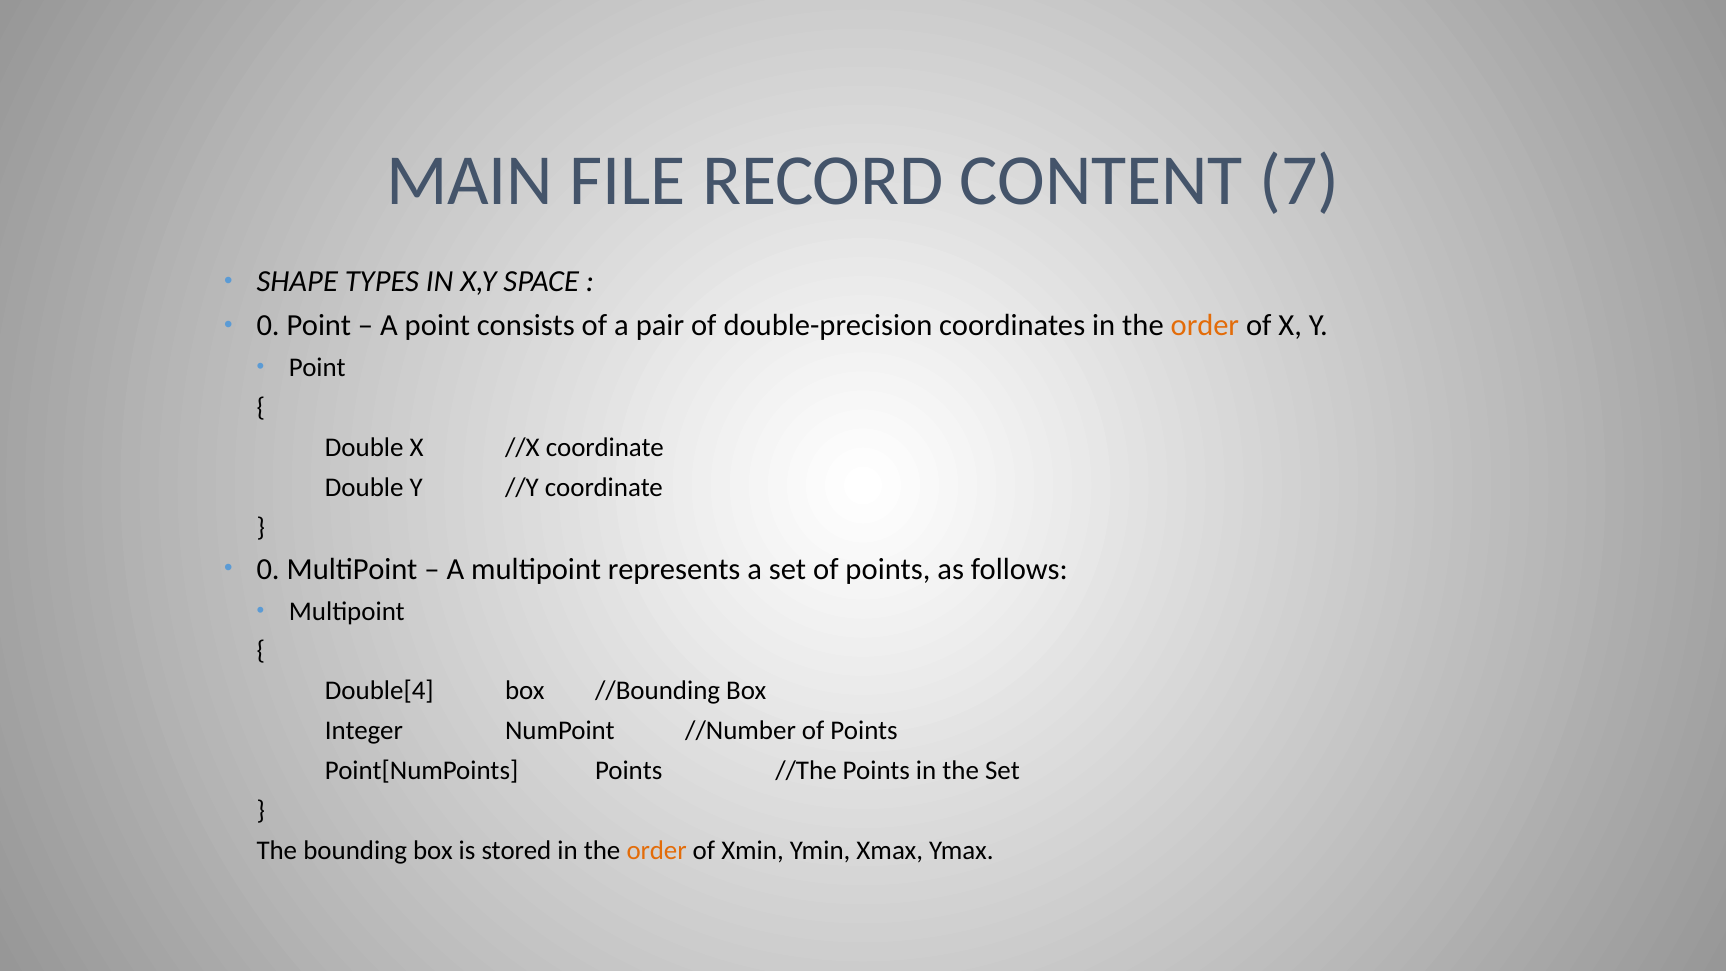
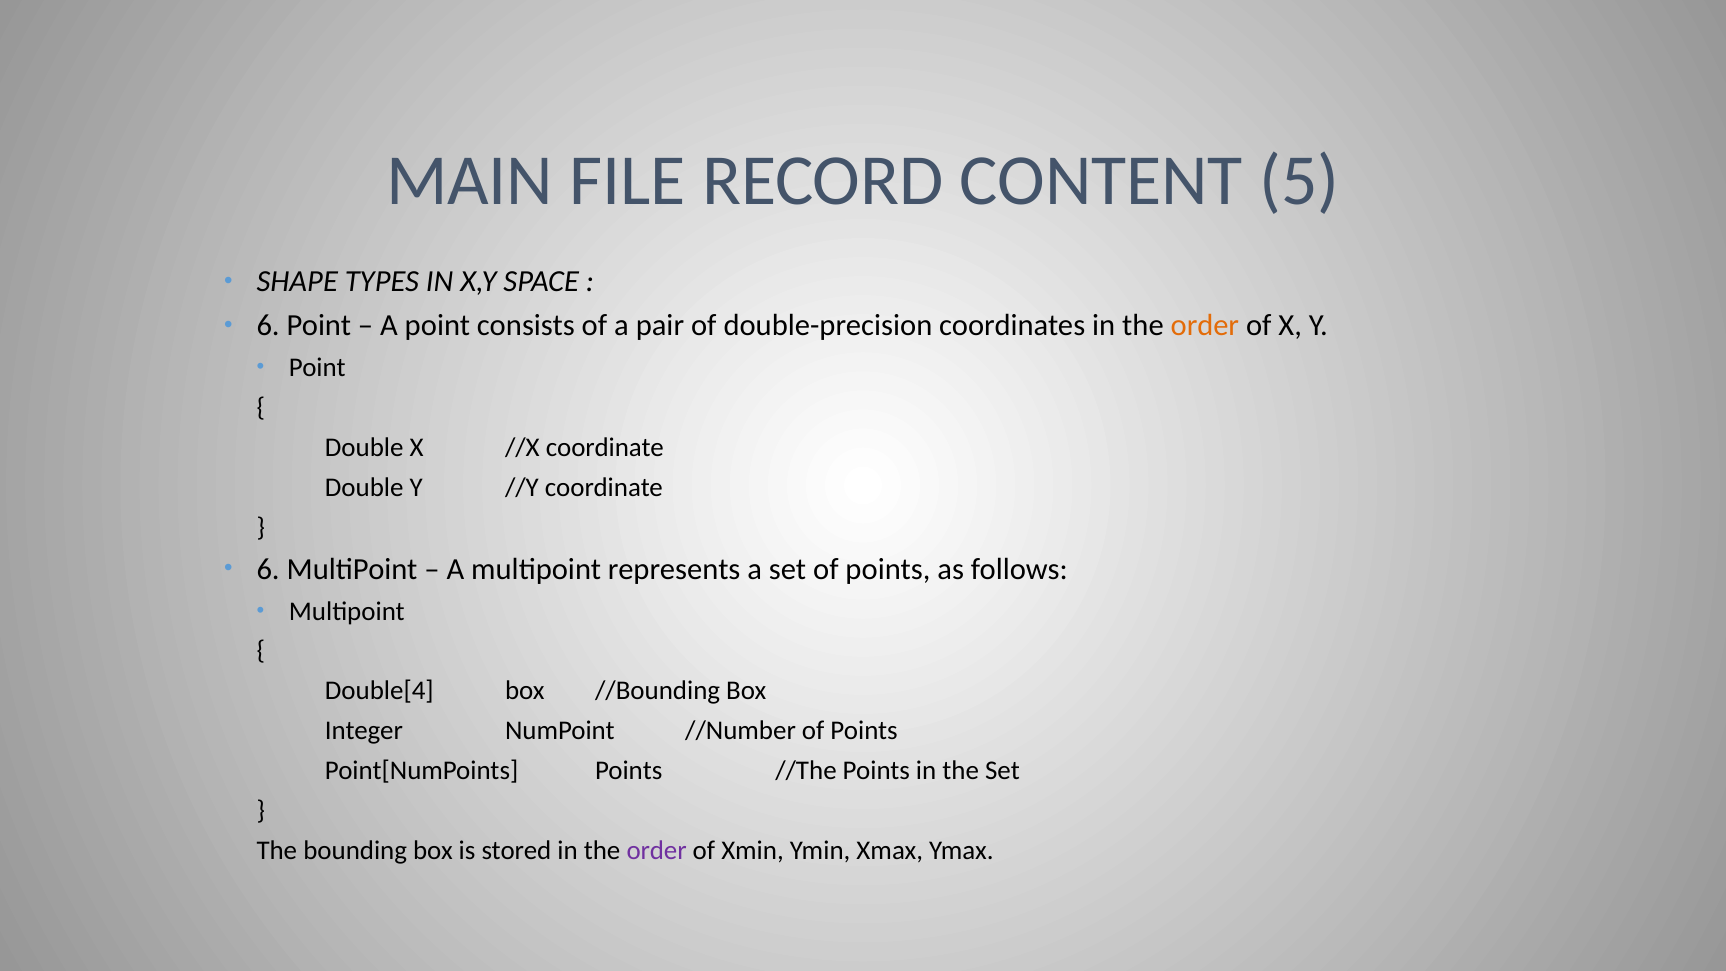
7: 7 -> 5 (1299, 181)
0: 0 -> 6 (268, 326)
0: 0 -> 6 (268, 569)
order colour: orange -> purple (657, 851)
